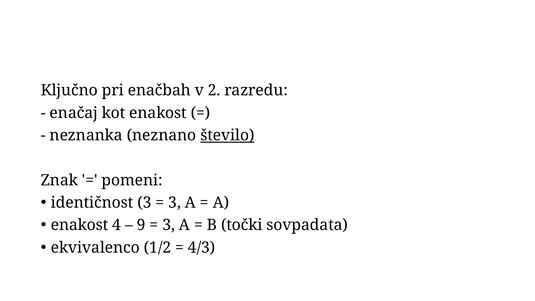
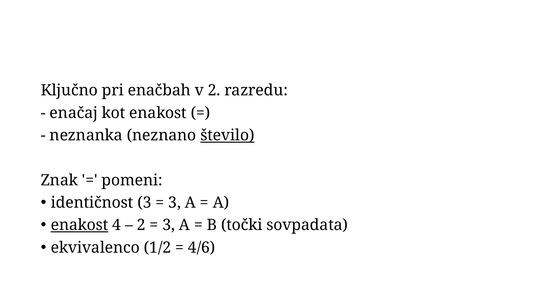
enakost underline: none -> present (80, 225)
9: 9 -> 2 (141, 225)
4/3: 4/3 -> 4/6 (202, 247)
